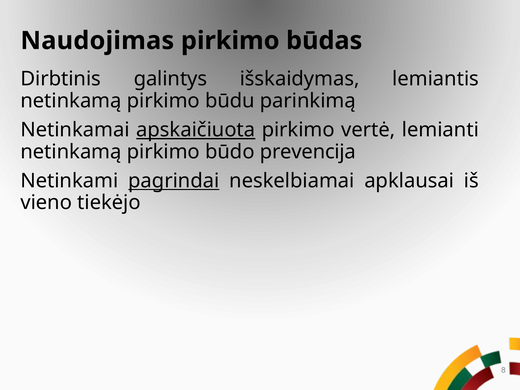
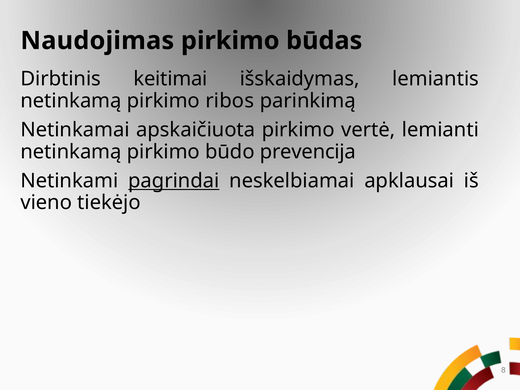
galintys: galintys -> keitimai (170, 79)
būdu: būdu -> ribos (230, 101)
apskaičiuota underline: present -> none (196, 130)
